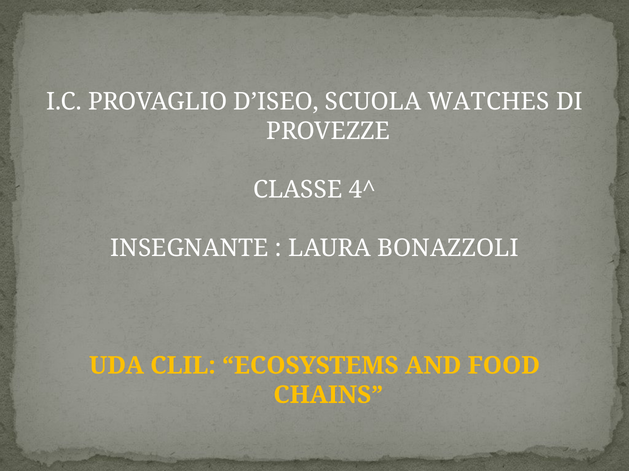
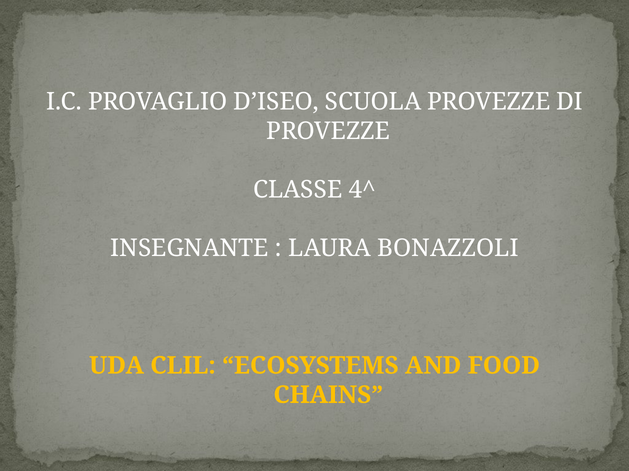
SCUOLA WATCHES: WATCHES -> PROVEZZE (489, 102)
